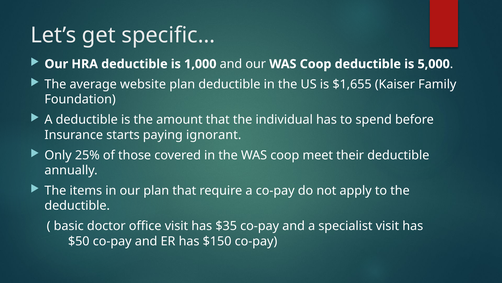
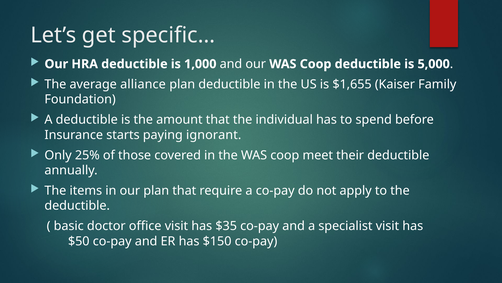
website: website -> alliance (143, 84)
